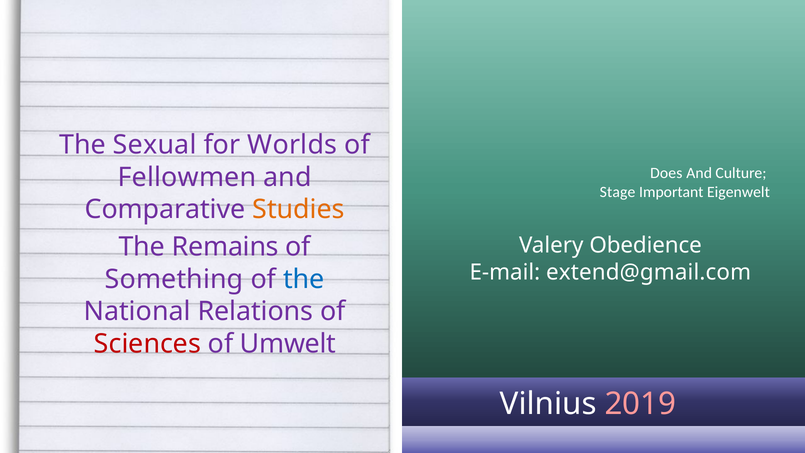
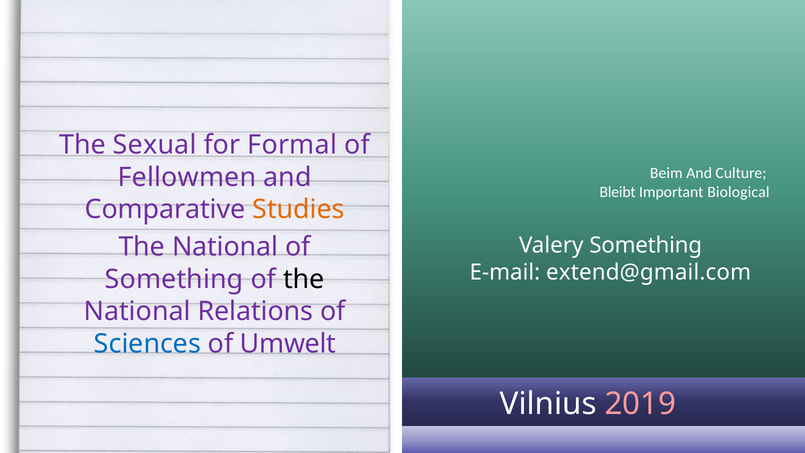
Worlds: Worlds -> Formal (292, 145)
Does: Does -> Beim (666, 173)
Stage: Stage -> Bleibt (618, 192)
Eigenwelt: Eigenwelt -> Biological (738, 192)
Valery Obedience: Obedience -> Something (646, 245)
Remains: Remains -> National (225, 247)
the colour: blue -> black (304, 279)
Sciences colour: red -> blue (147, 344)
